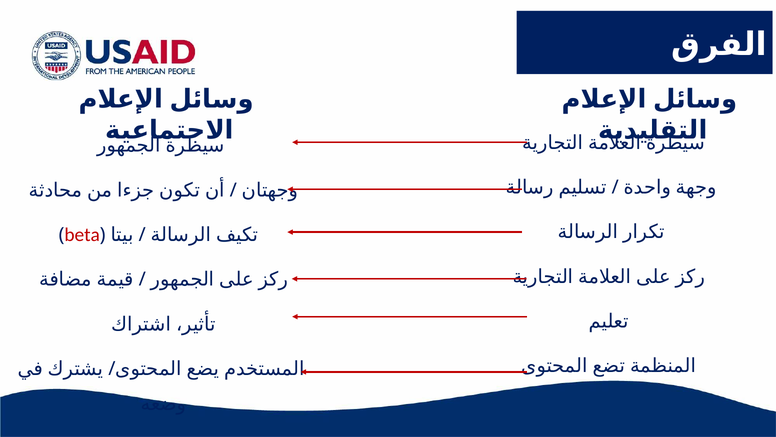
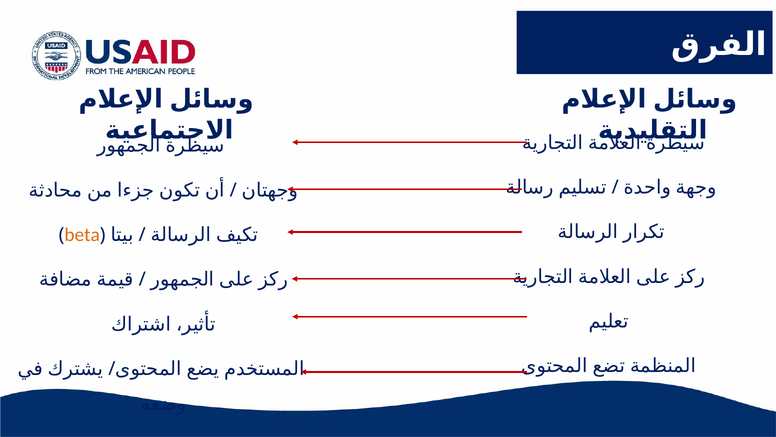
beta colour: red -> orange (82, 235)
